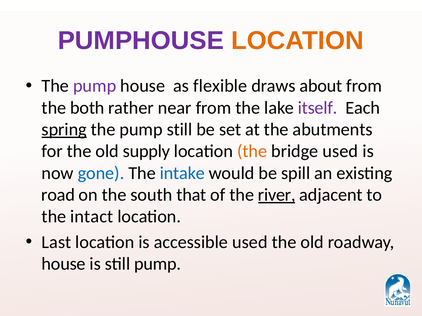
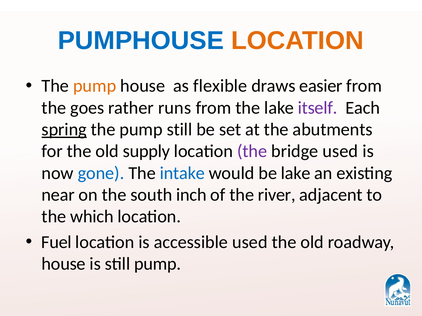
PUMPHOUSE colour: purple -> blue (141, 41)
pump colour: purple -> orange (95, 86)
about: about -> easier (321, 86)
both: both -> goes (87, 108)
near: near -> runs (175, 108)
the colour: orange -> purple (252, 152)
be spill: spill -> lake (296, 173)
road: road -> near (58, 195)
that: that -> inch (191, 195)
river underline: present -> none (277, 195)
intact: intact -> which (92, 217)
Last: Last -> Fuel (57, 243)
